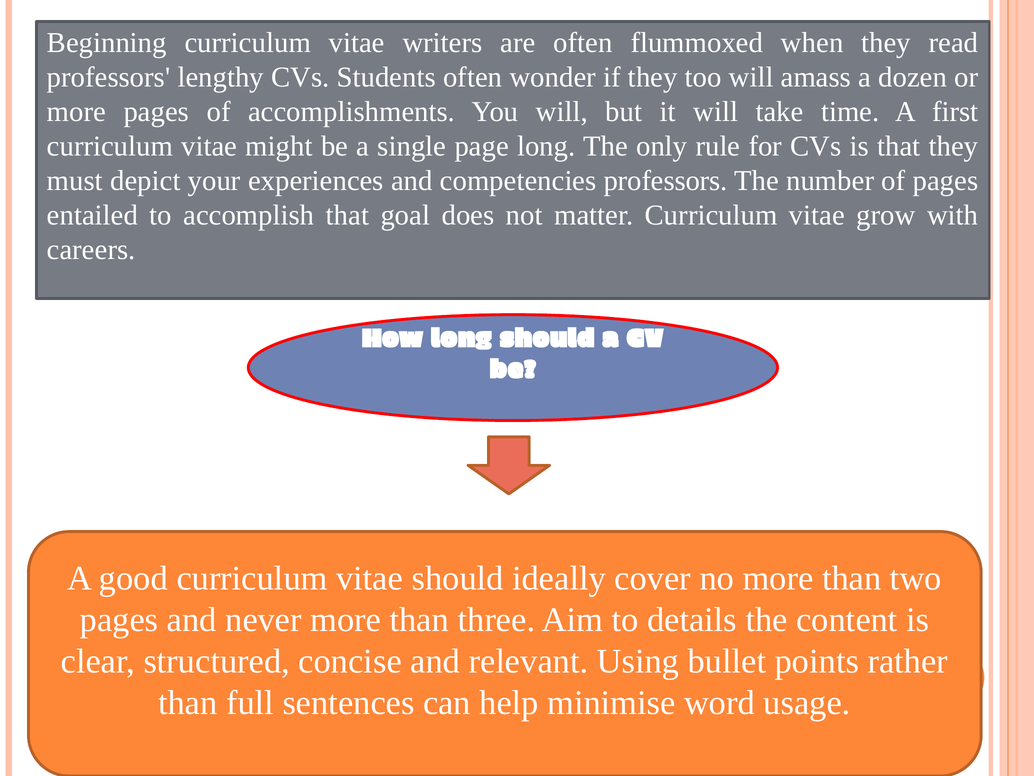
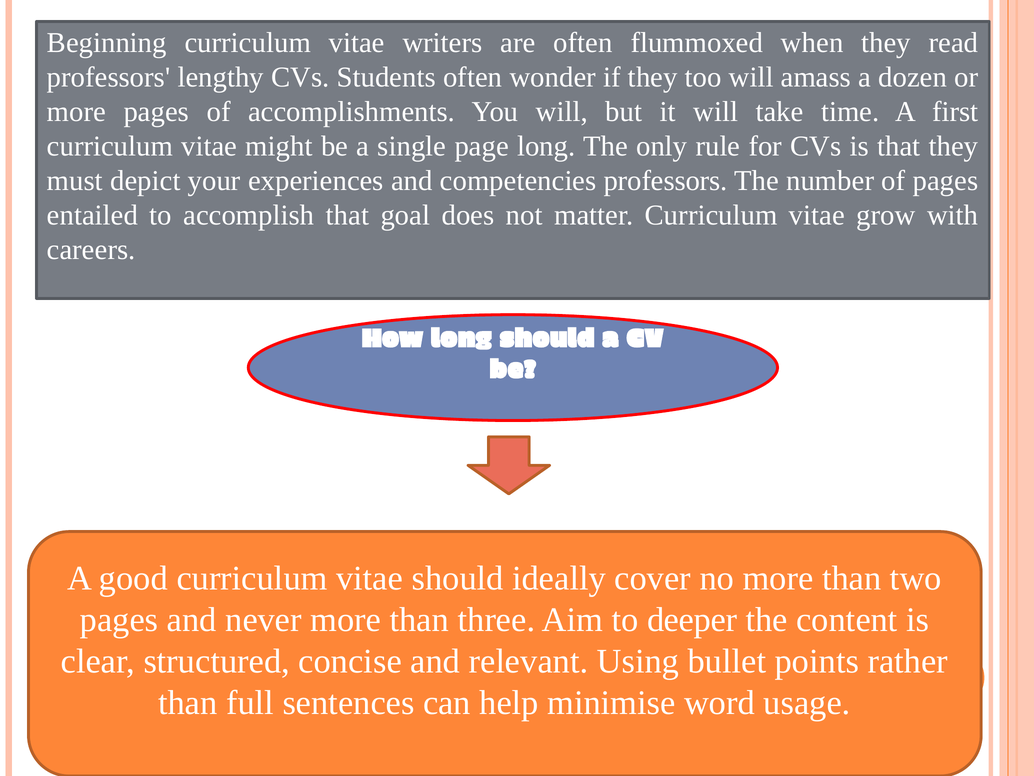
details: details -> deeper (692, 620)
